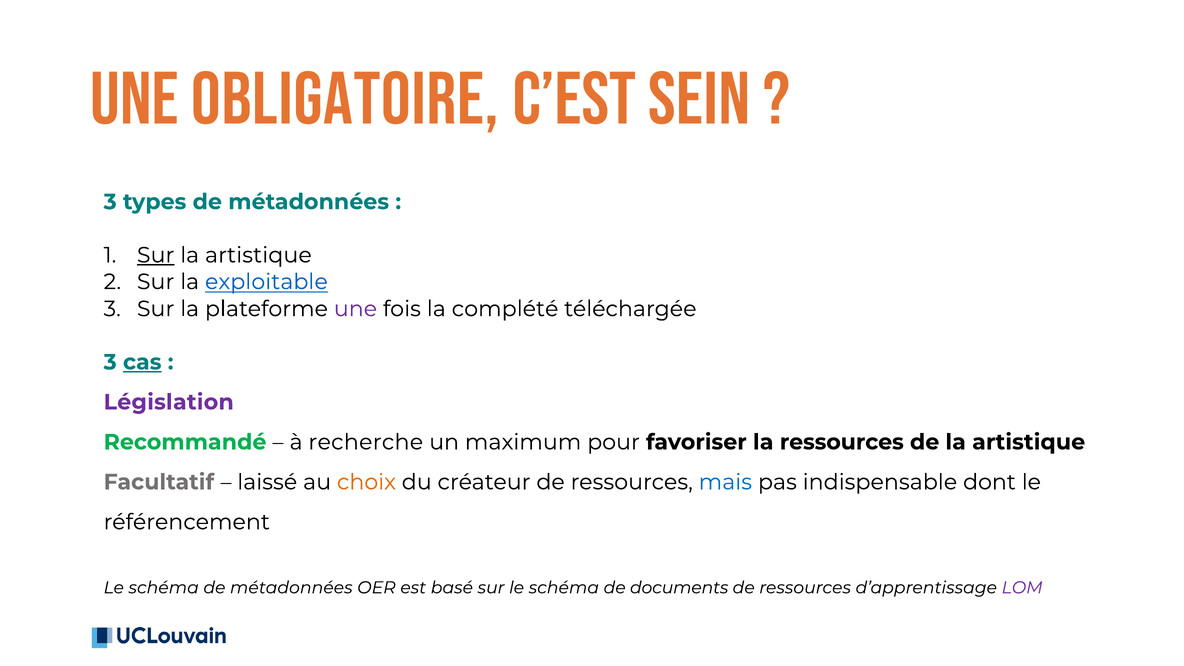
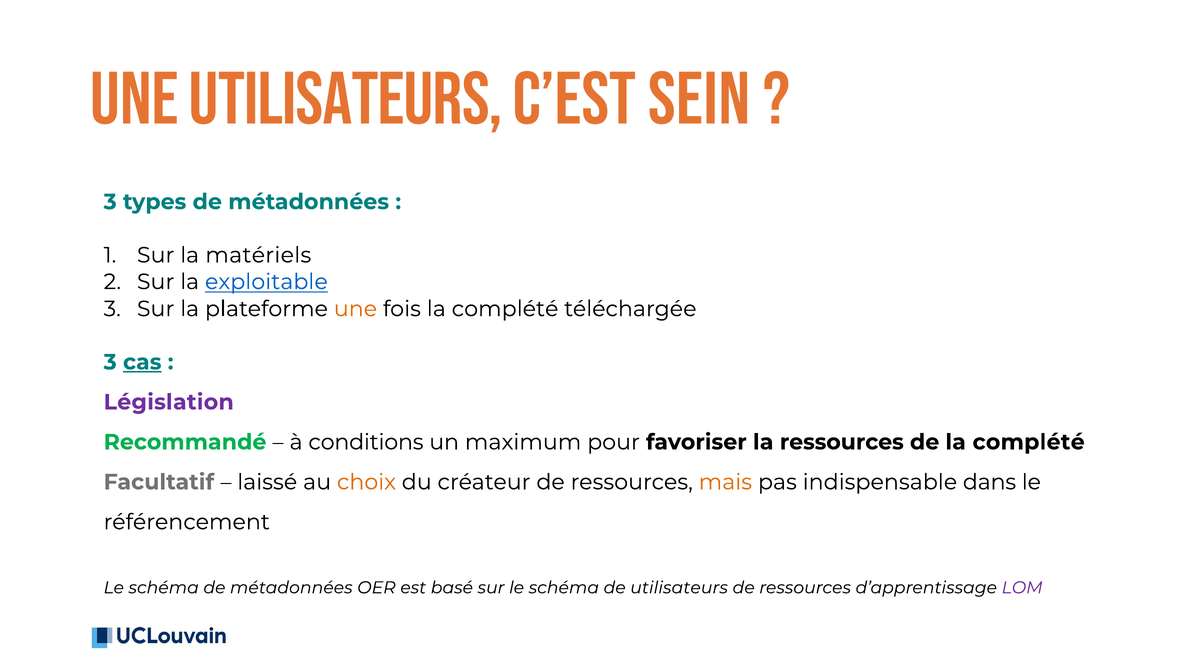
Une Obligatoire: Obligatoire -> Utilisateurs (346, 99)
Sur underline: present -> none (156, 255)
artistique: artistique -> matériels (258, 255)
une colour: purple -> orange (355, 309)
recherche: recherche -> conditions (366, 442)
de la artistique: artistique -> complété (1029, 442)
mais colour: blue -> orange (725, 482)
dont: dont -> dans (989, 482)
de documents: documents -> utilisateurs (679, 588)
